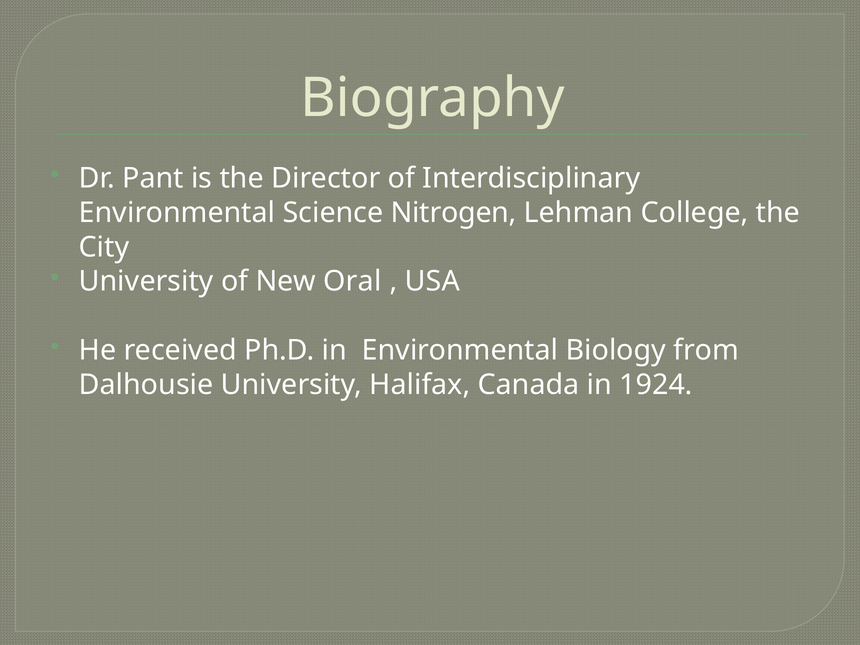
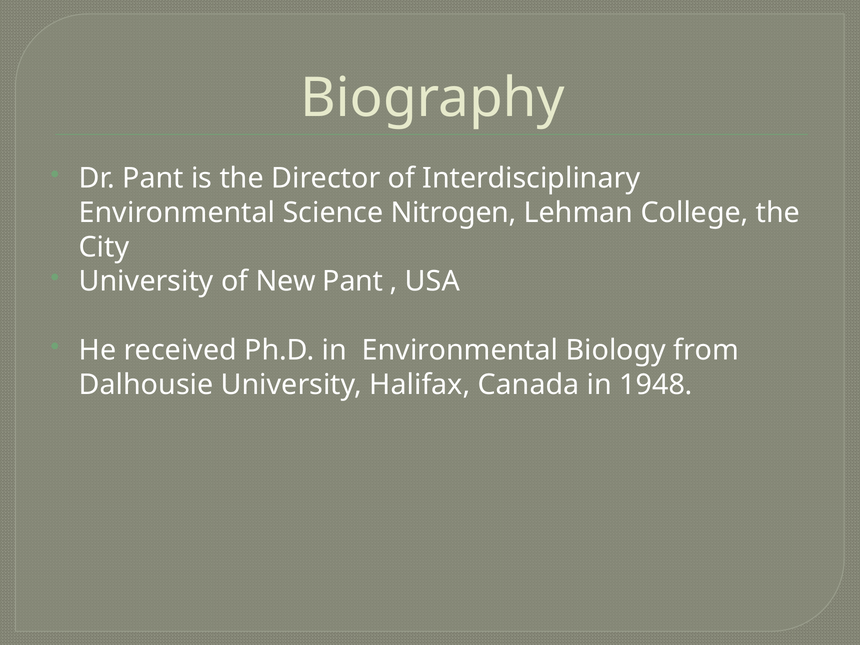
New Oral: Oral -> Pant (353, 281)
1924: 1924 -> 1948 (656, 385)
